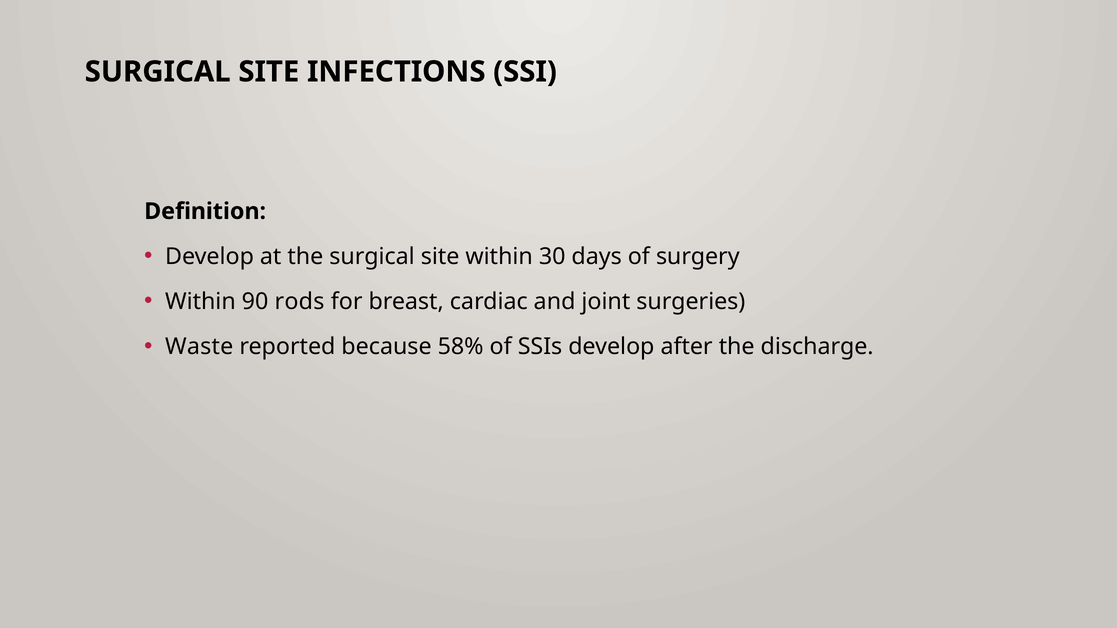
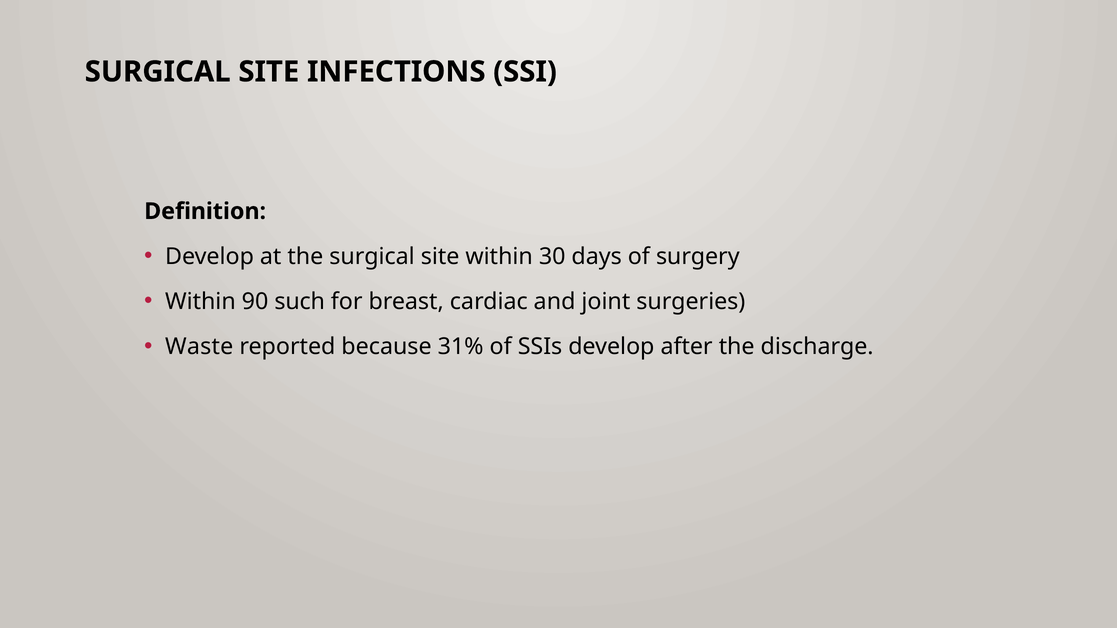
rods: rods -> such (300, 302)
58%: 58% -> 31% (461, 347)
